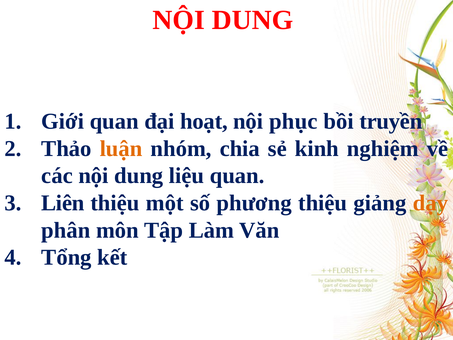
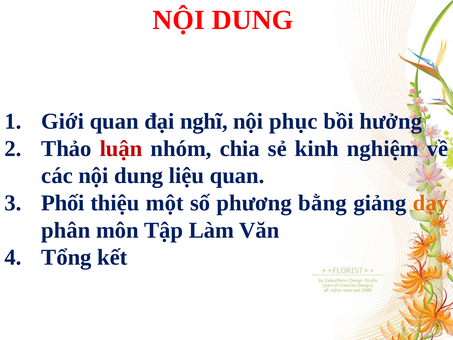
hoạt: hoạt -> nghĩ (204, 121)
truyền: truyền -> hưởng (391, 121)
luận colour: orange -> red (121, 148)
Liên: Liên -> Phối (63, 203)
phương thiệu: thiệu -> bằng (323, 203)
